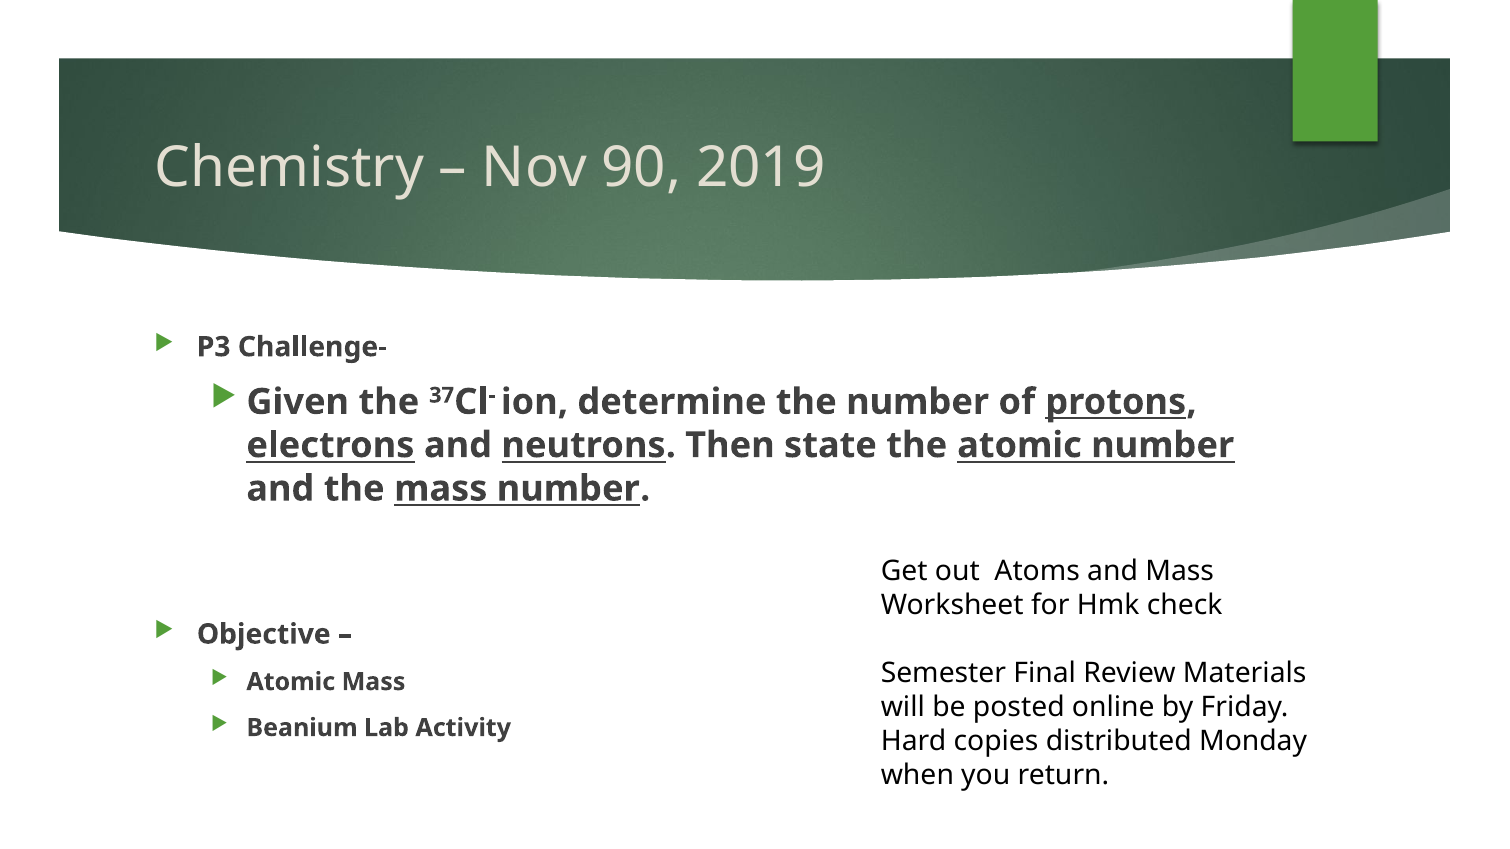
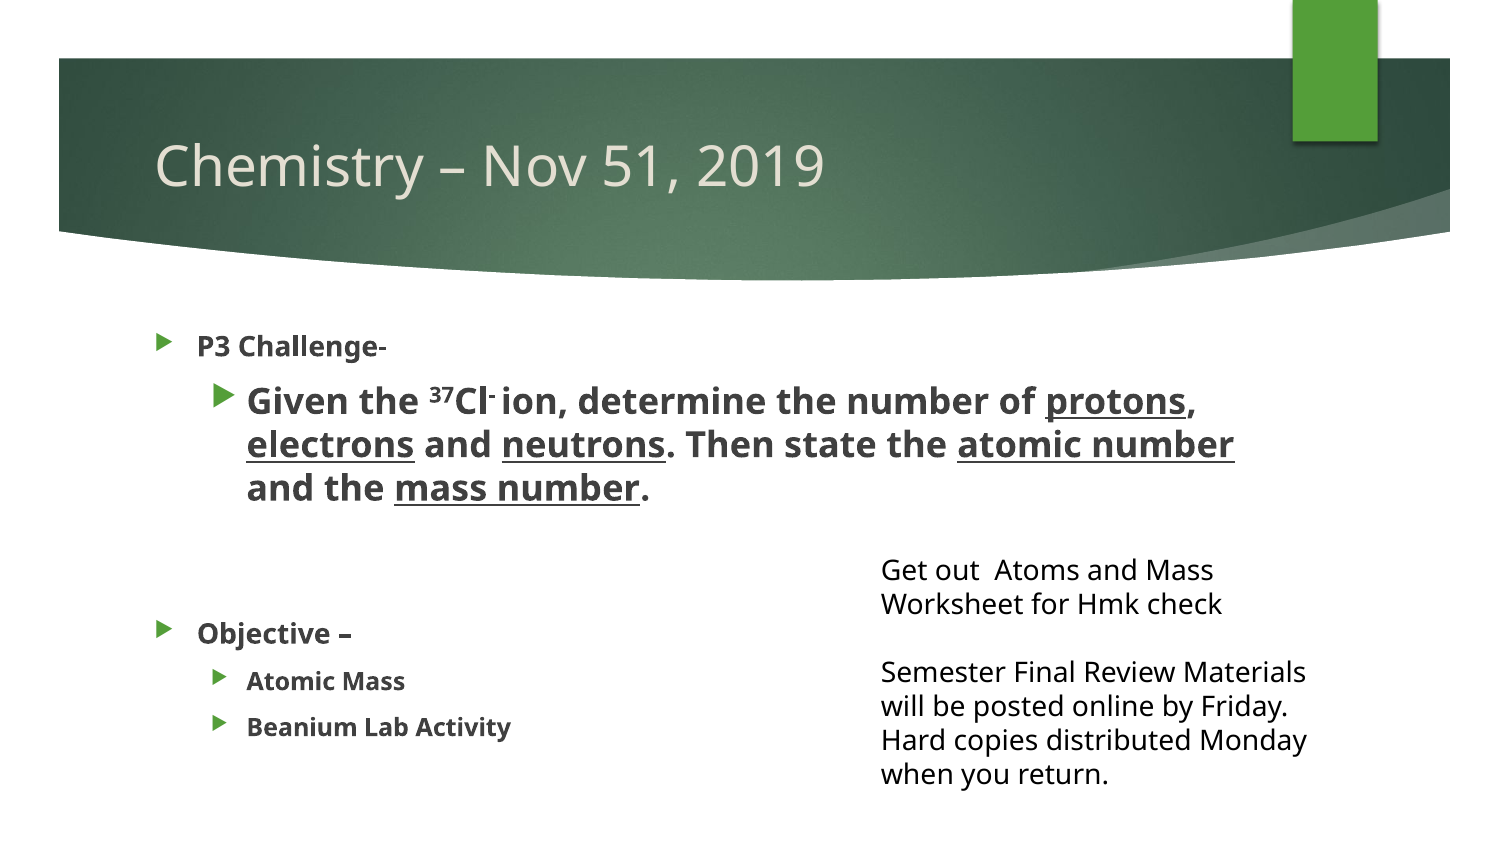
90: 90 -> 51 (641, 168)
